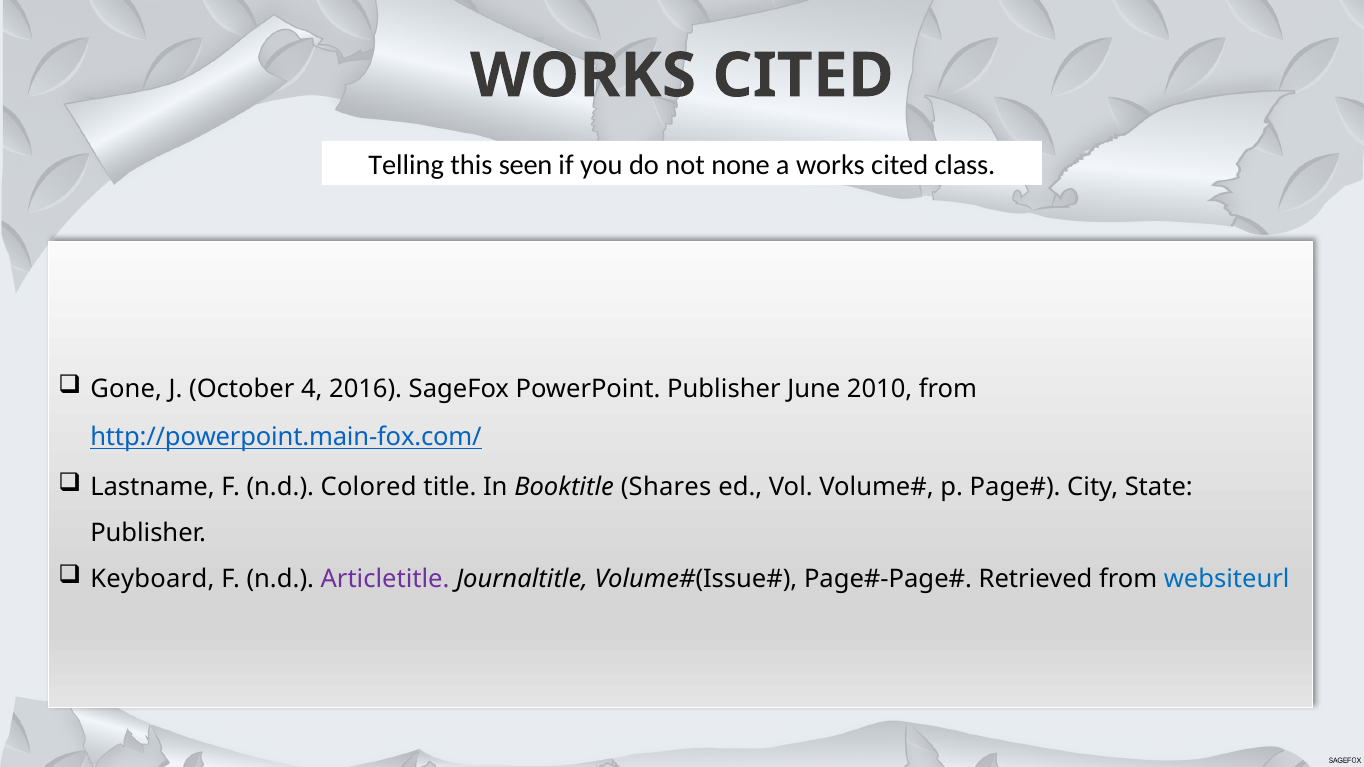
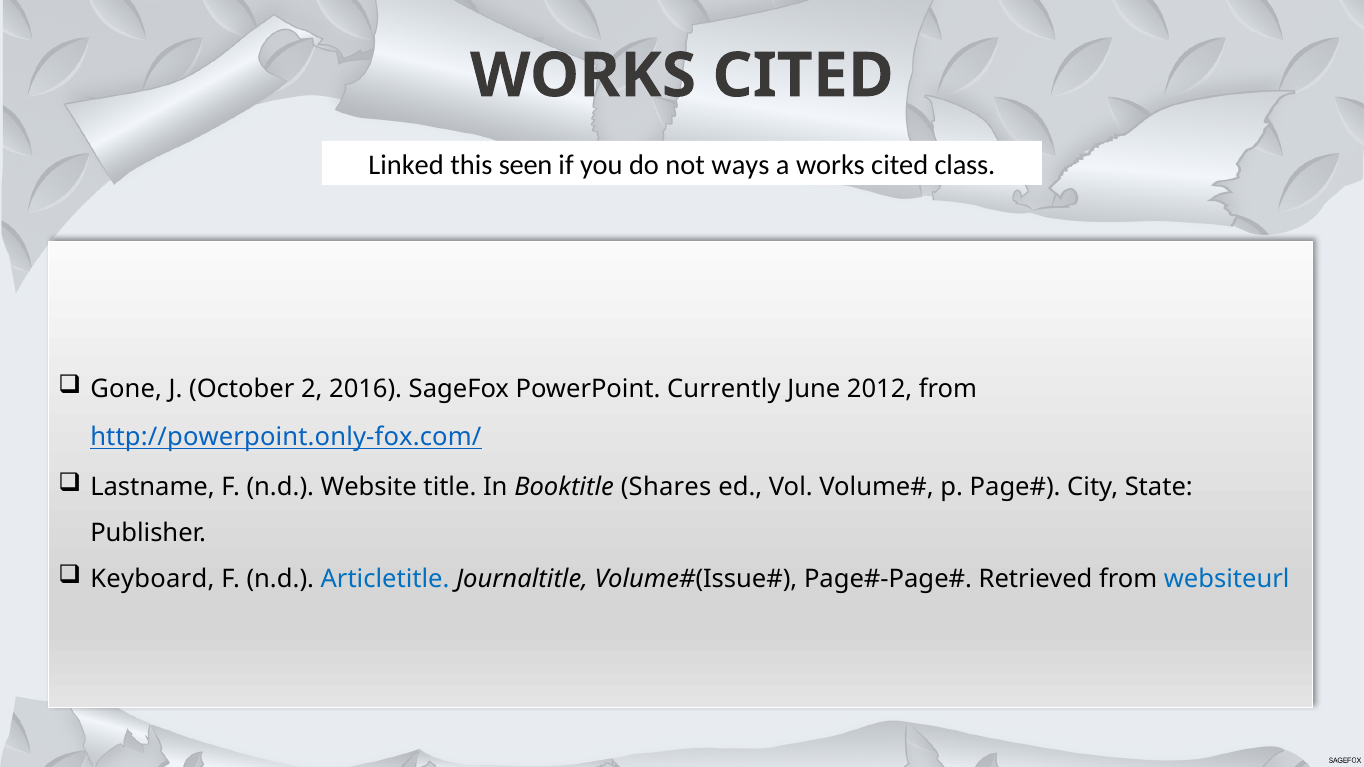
Telling: Telling -> Linked (406, 165)
none: none -> ways (740, 165)
4: 4 -> 2 (312, 389)
PowerPoint Publisher: Publisher -> Currently (724, 389)
2010: 2010 -> 2012 (880, 389)
http://powerpoint.main-fox.com/: http://powerpoint.main-fox.com/ -> http://powerpoint.only-fox.com/ (286, 437)
Colored: Colored -> Website (369, 488)
Articletitle colour: purple -> blue (385, 580)
